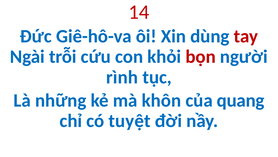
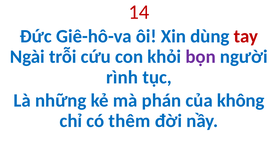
bọn colour: red -> purple (201, 57)
khôn: khôn -> phán (161, 100)
quang: quang -> không (241, 100)
tuyệt: tuyệt -> thêm (129, 120)
